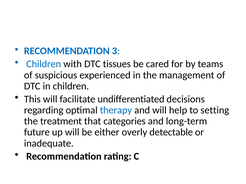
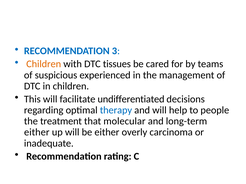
Children colour: blue -> orange (44, 64)
setting: setting -> people (215, 110)
categories: categories -> molecular (124, 121)
future: future -> either (37, 133)
detectable: detectable -> carcinoma (171, 133)
